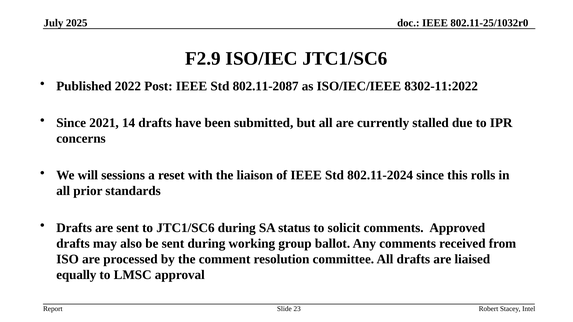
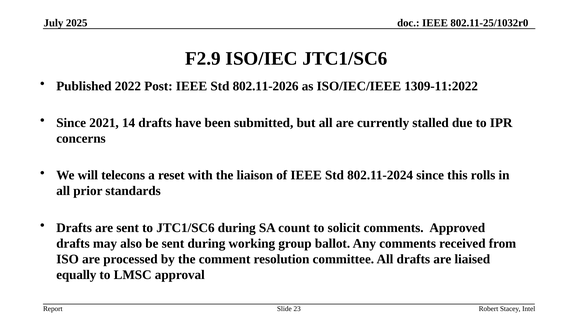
802.11-2087: 802.11-2087 -> 802.11-2026 (266, 86)
8302-11:2022: 8302-11:2022 -> 1309-11:2022 (441, 86)
sessions: sessions -> telecons (123, 175)
status: status -> count (294, 228)
